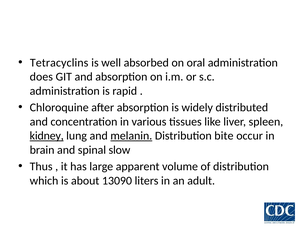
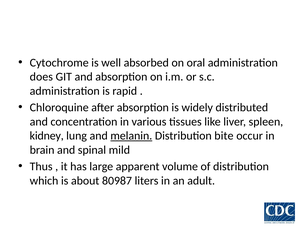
Tetracyclins: Tetracyclins -> Cytochrome (59, 63)
kidney underline: present -> none (47, 136)
slow: slow -> mild (119, 150)
13090: 13090 -> 80987 (117, 181)
